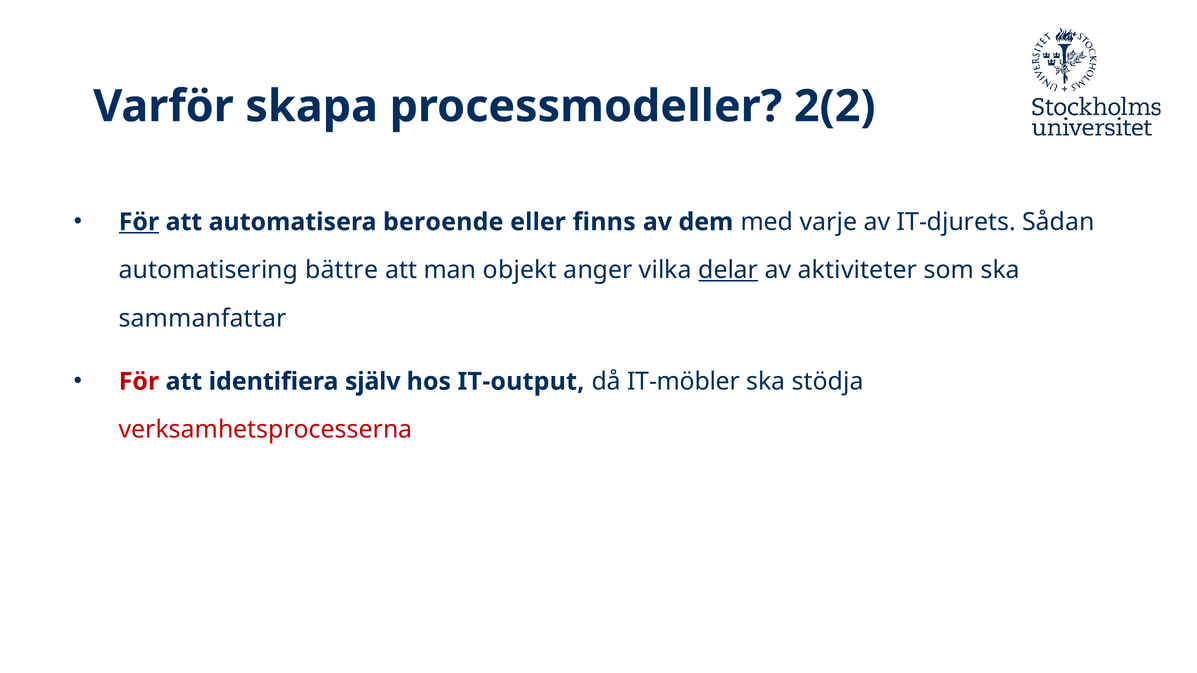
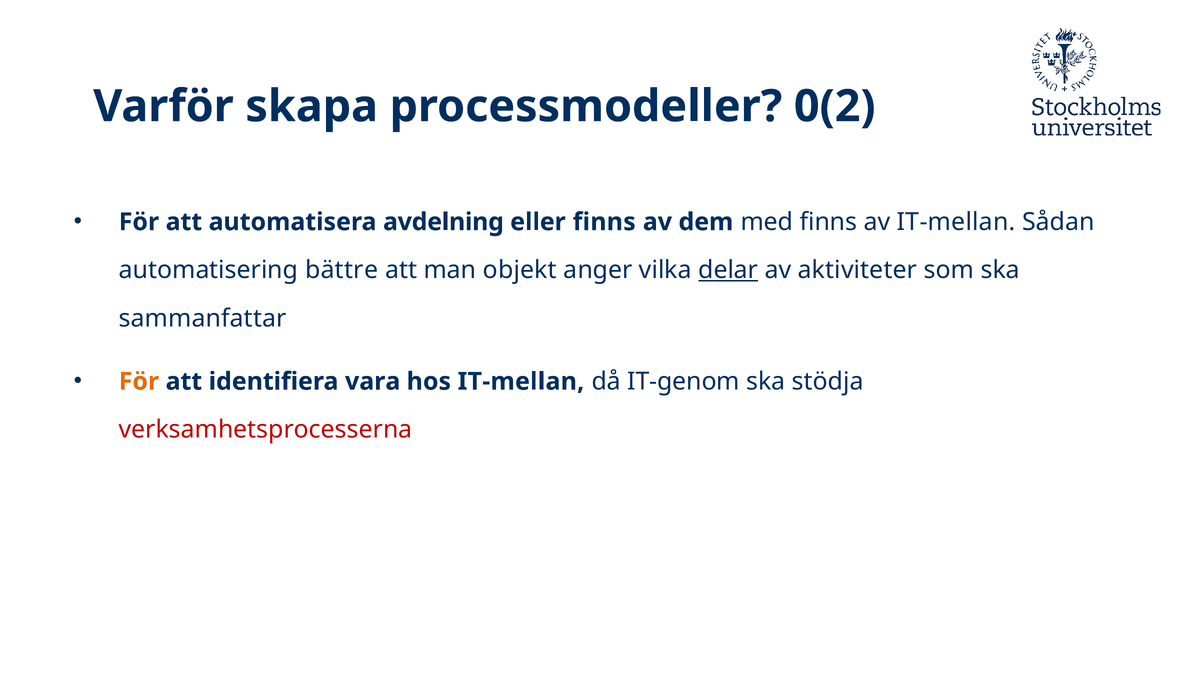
2(2: 2(2 -> 0(2 (835, 106)
För underline: present -> none (139, 222)
beroende: beroende -> avdelning (443, 222)
med varje: varje -> finns (828, 222)
av IT-djurets: IT-djurets -> IT-mellan (956, 222)
För colour: red -> orange (139, 382)
själv: själv -> vara (373, 382)
hos IT-output: IT-output -> IT-mellan (521, 382)
IT-möbler: IT-möbler -> IT-genom (684, 382)
